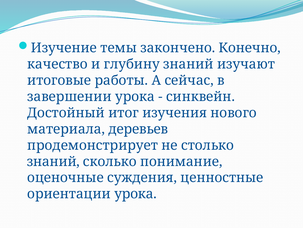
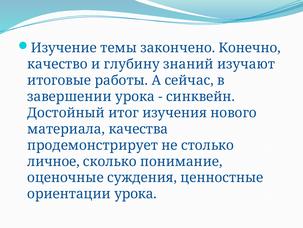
деревьев: деревьев -> качества (138, 129)
знаний: знаний -> личное (53, 161)
